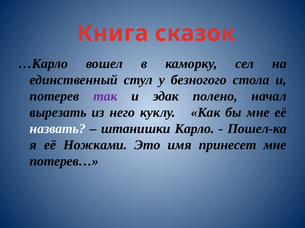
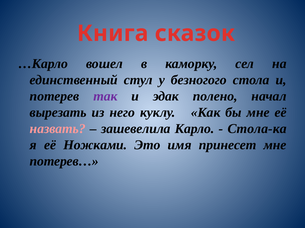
назвать colour: white -> pink (58, 129)
штанишки: штанишки -> зашевелила (136, 129)
Пошел-ка: Пошел-ка -> Стола-ка (257, 129)
